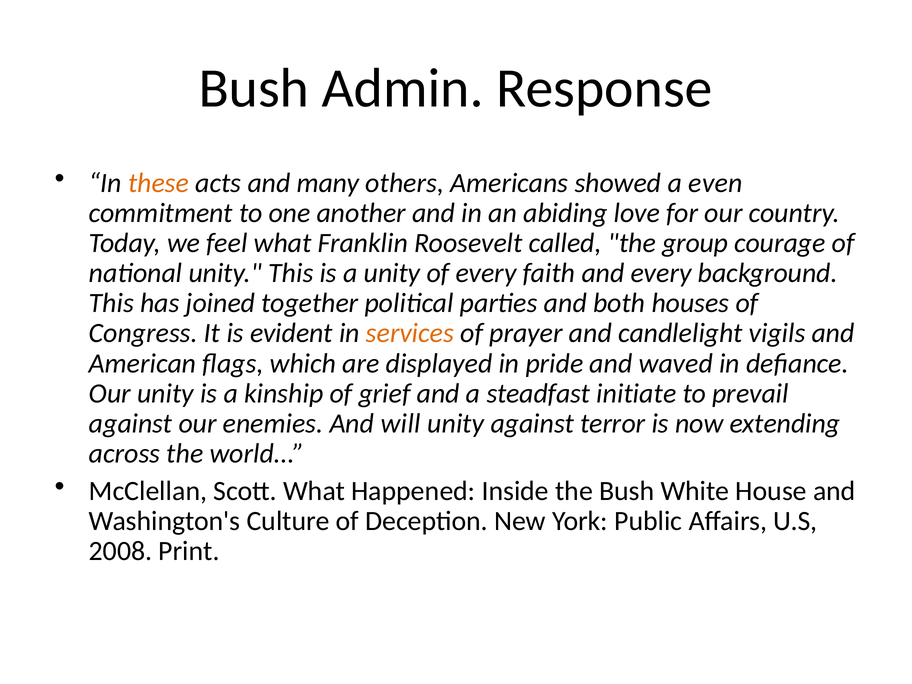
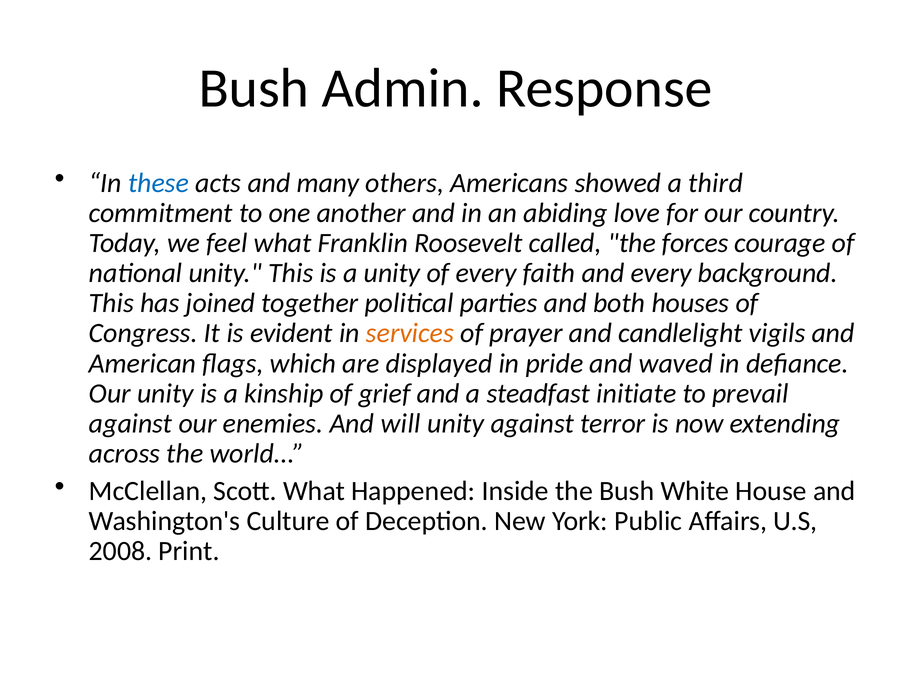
these colour: orange -> blue (159, 183)
even: even -> third (716, 183)
group: group -> forces (695, 243)
